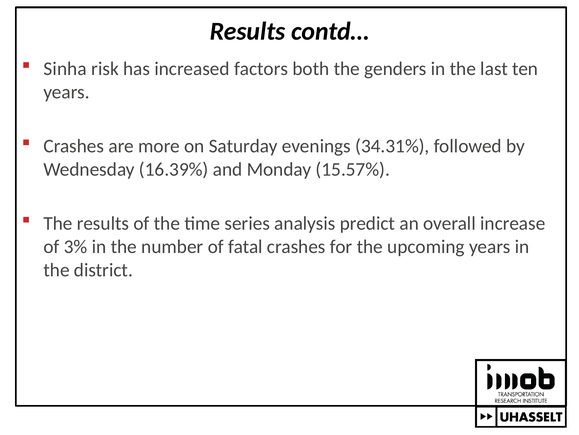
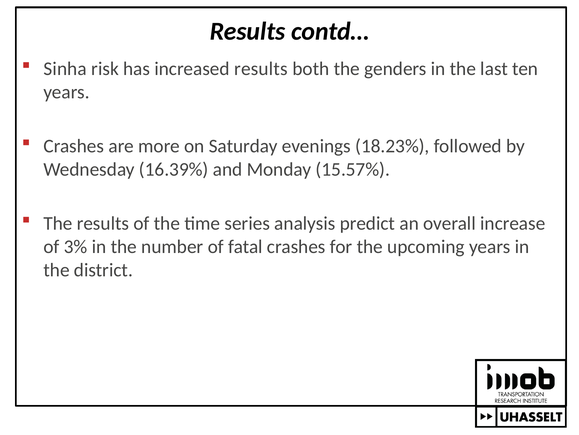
increased factors: factors -> results (261, 69)
34.31%: 34.31% -> 18.23% (392, 146)
